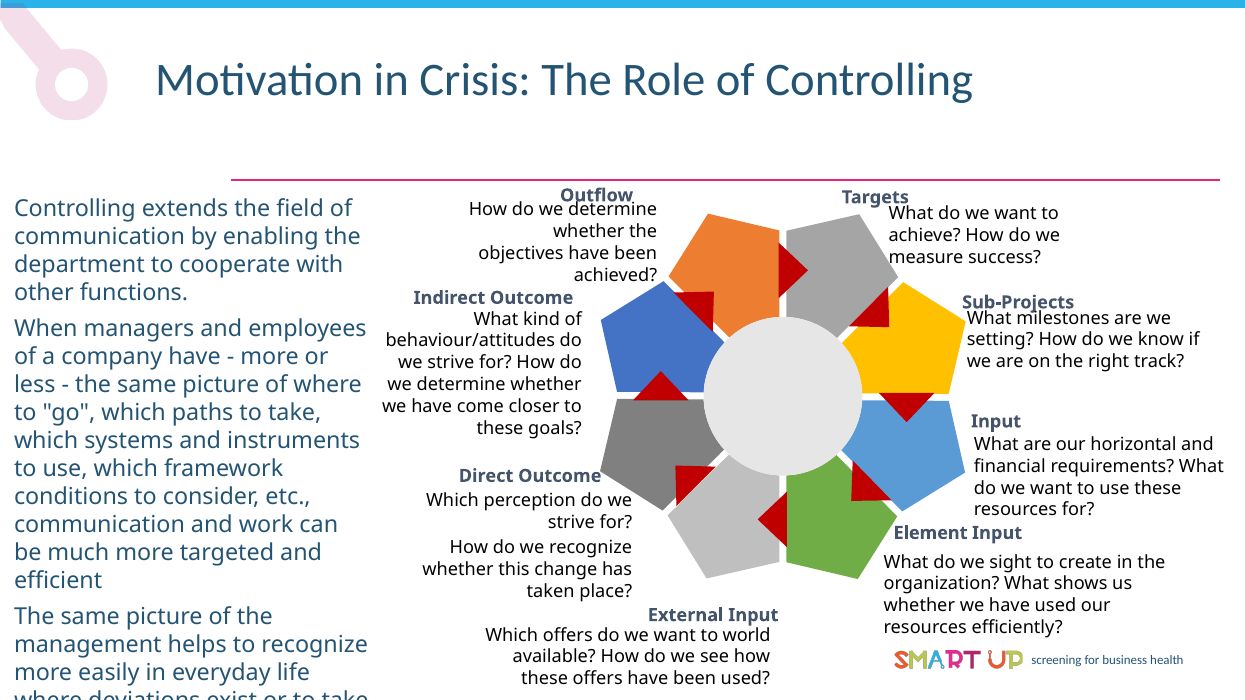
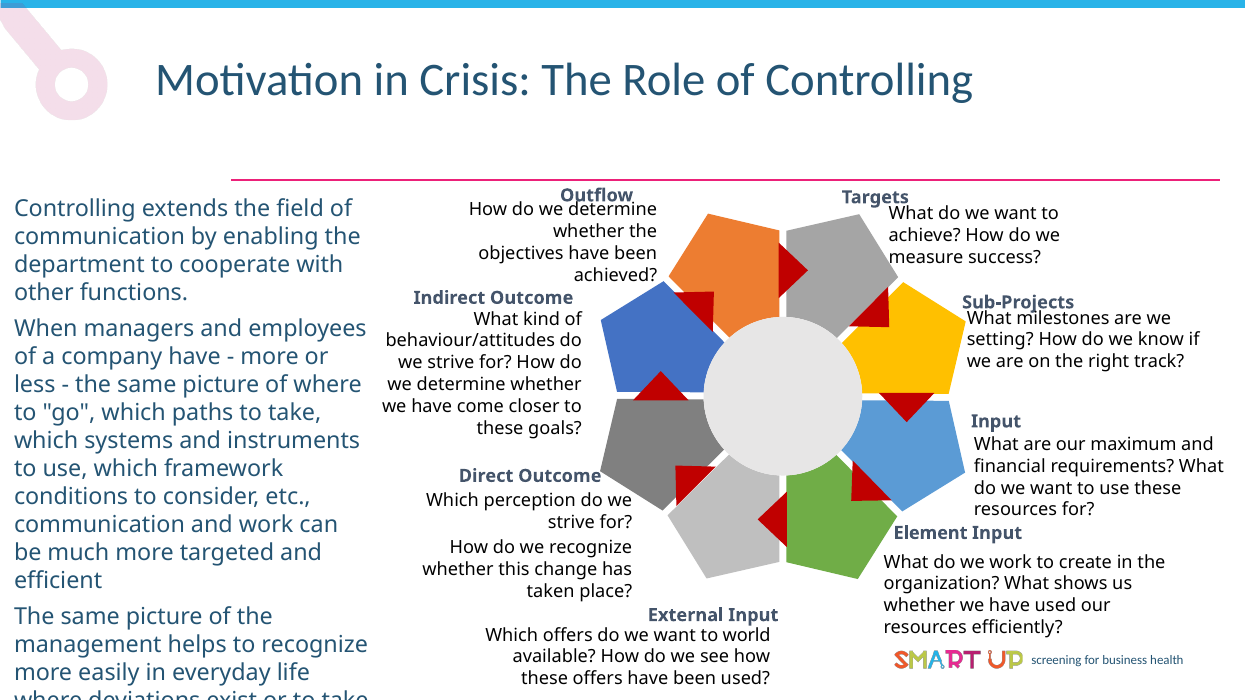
horizontal: horizontal -> maximum (1133, 445)
we sight: sight -> work (1011, 562)
